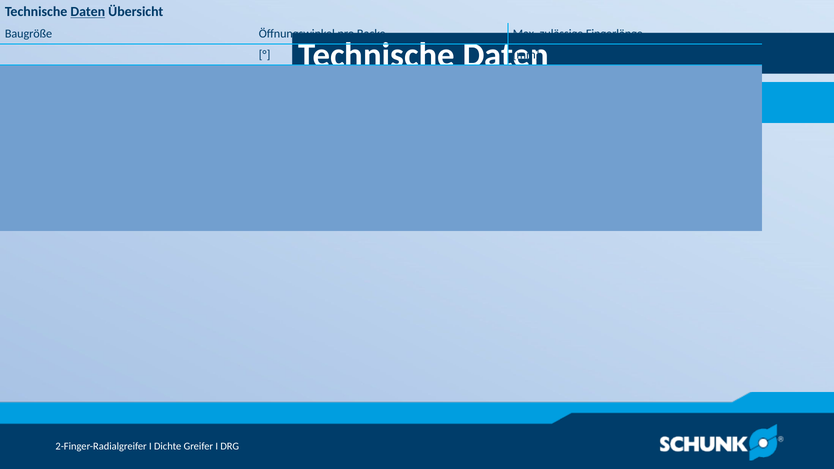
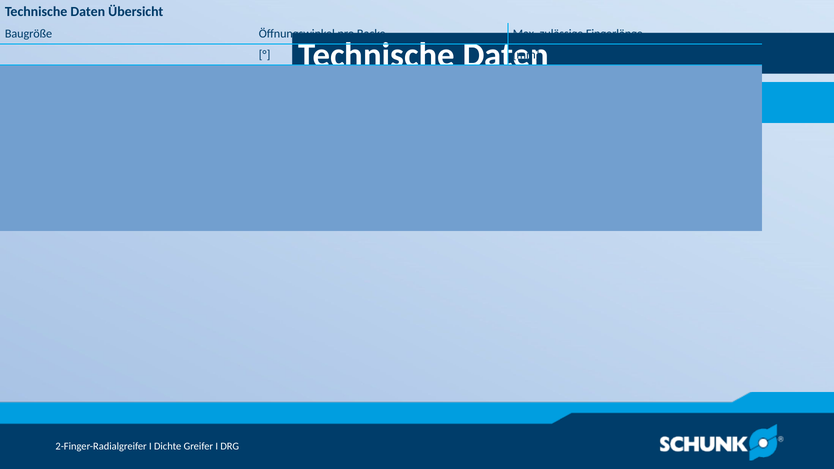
Daten underline: present -> none (88, 12)
